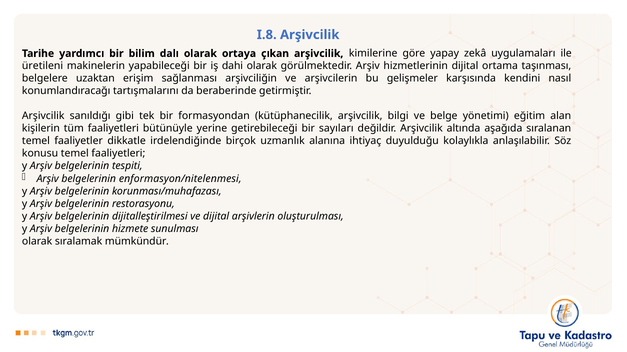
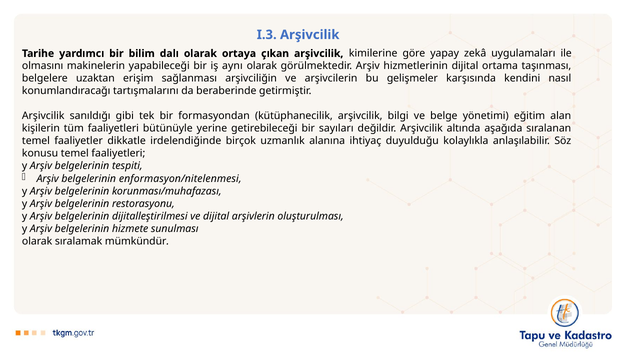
I.8: I.8 -> I.3 (267, 35)
üretileni: üretileni -> olmasını (43, 66)
dahi: dahi -> aynı (232, 66)
